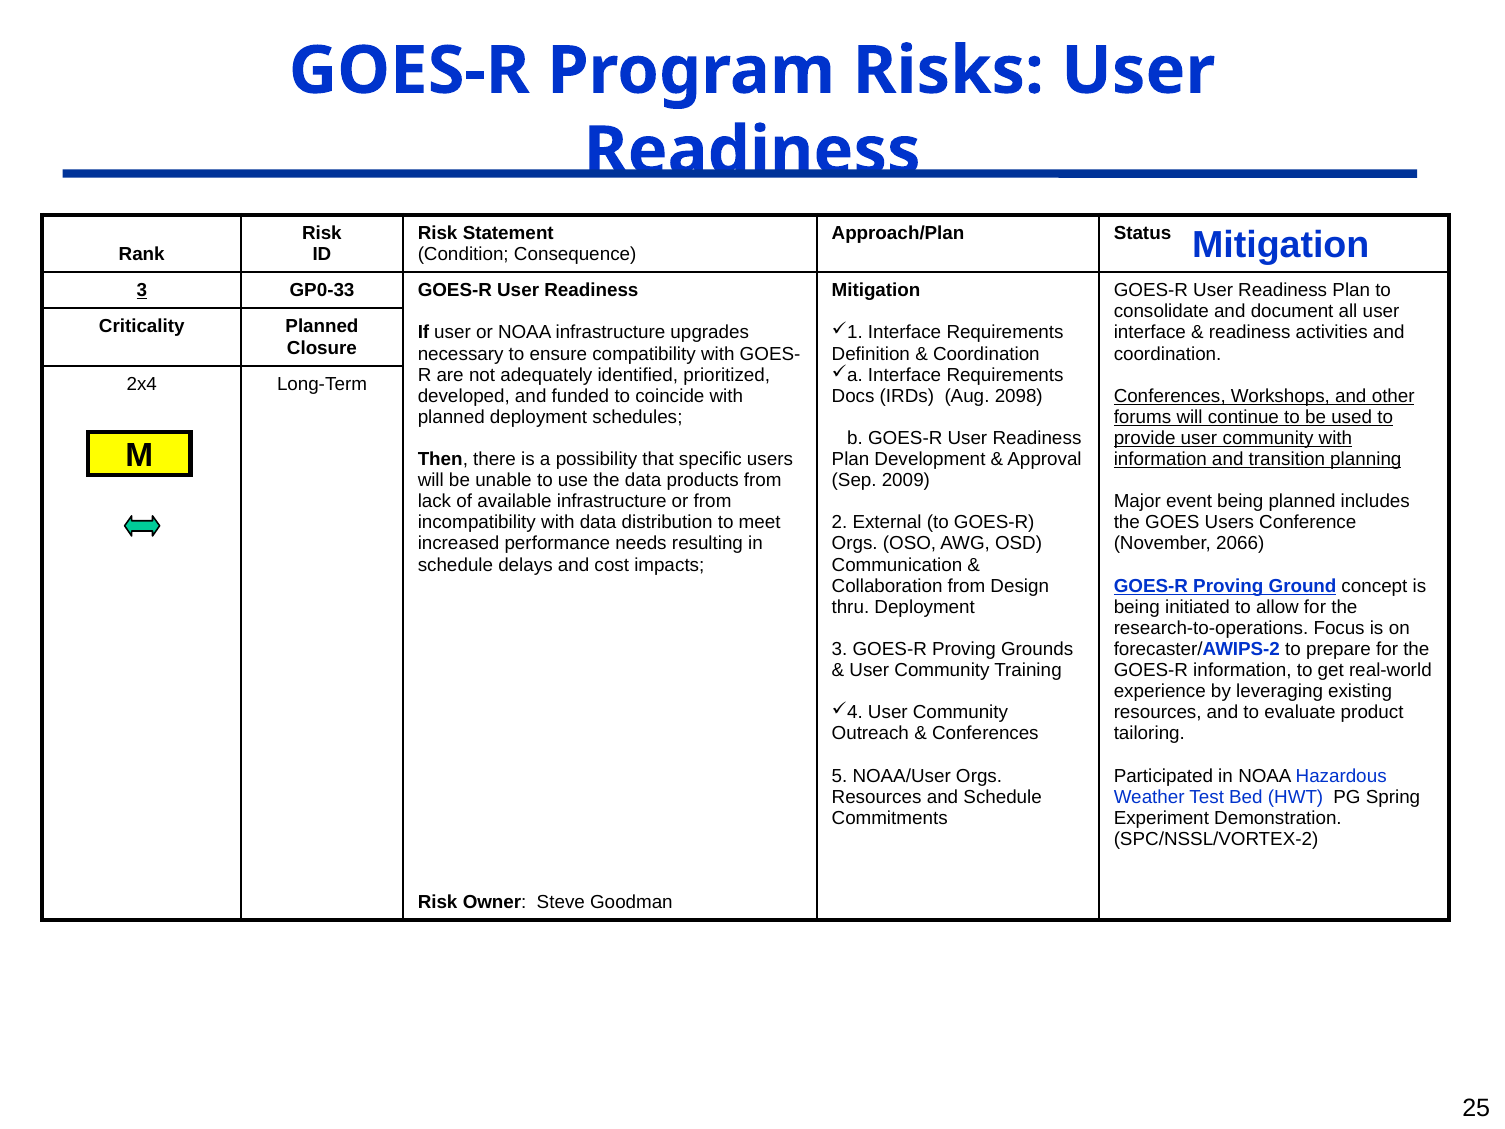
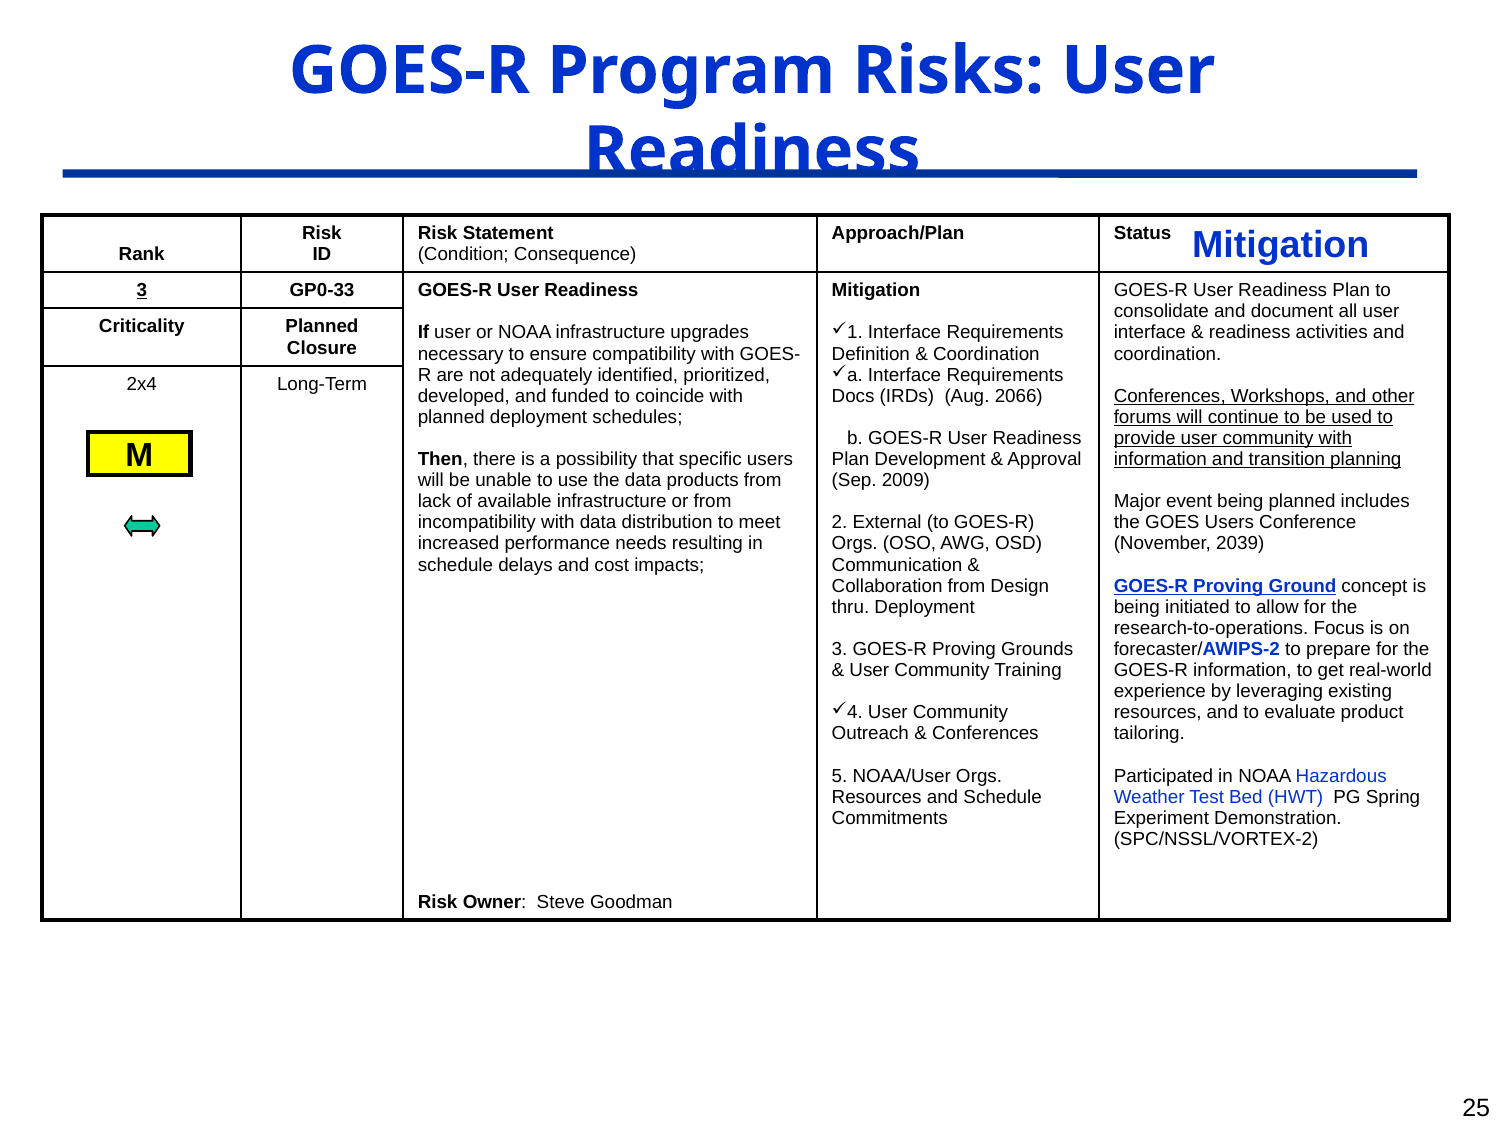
2098: 2098 -> 2066 (1019, 396)
2066: 2066 -> 2039 (1240, 544)
